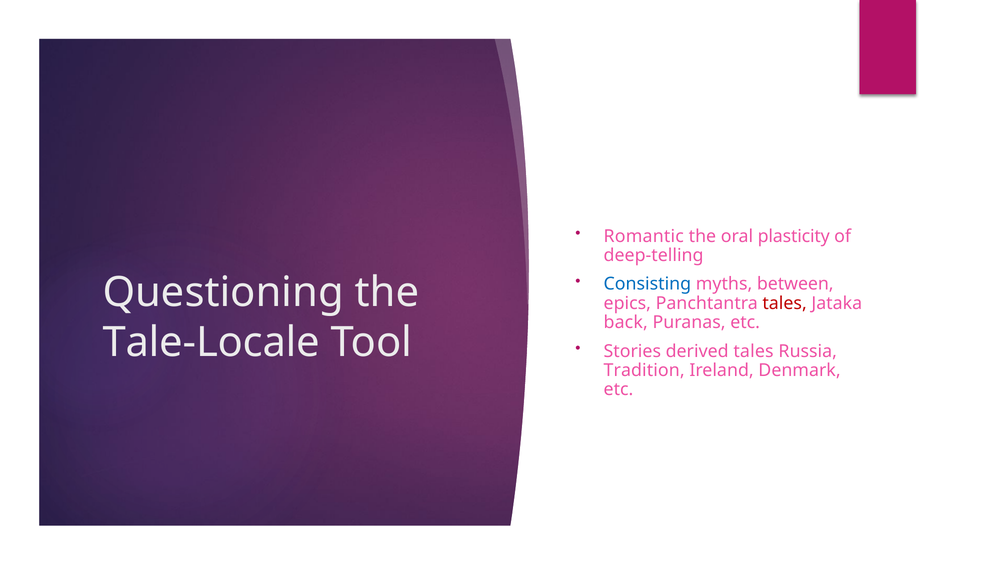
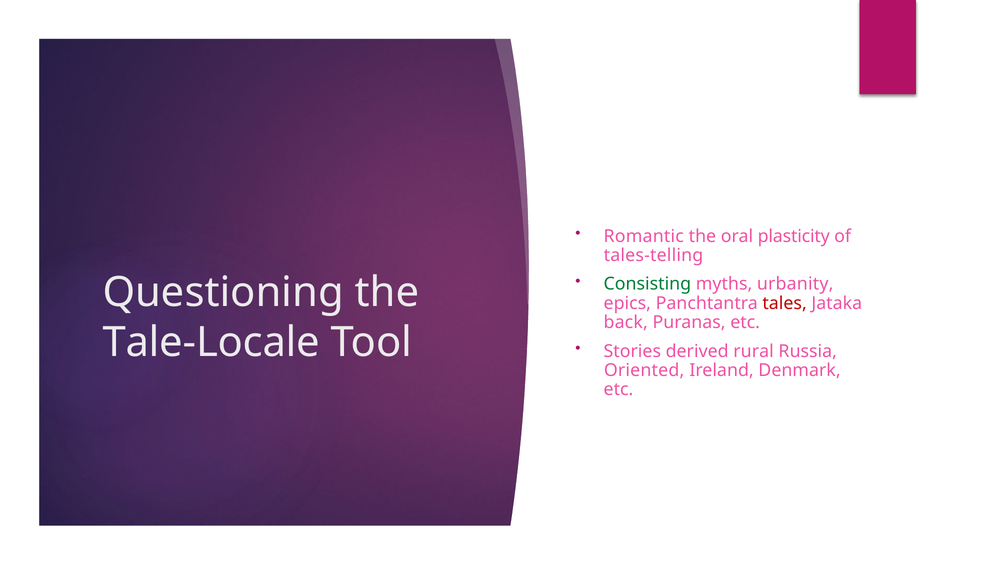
deep-telling: deep-telling -> tales-telling (653, 255)
Consisting colour: blue -> green (647, 284)
between: between -> urbanity (795, 284)
derived tales: tales -> rural (754, 351)
Tradition: Tradition -> Oriented (644, 370)
